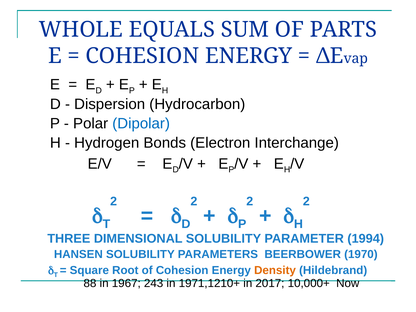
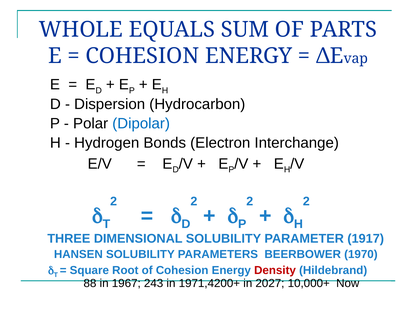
1994: 1994 -> 1917 (366, 239)
Density colour: orange -> red (275, 270)
1971,1210+: 1971,1210+ -> 1971,4200+ (209, 283)
2017: 2017 -> 2027 (270, 283)
